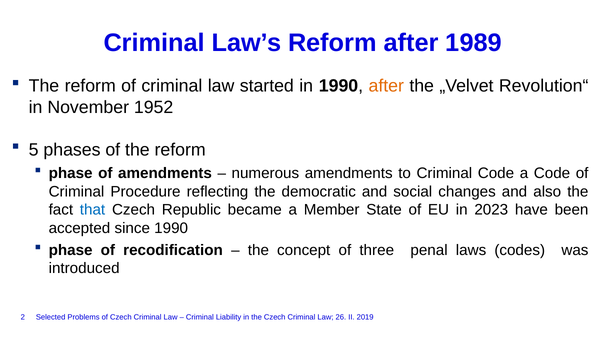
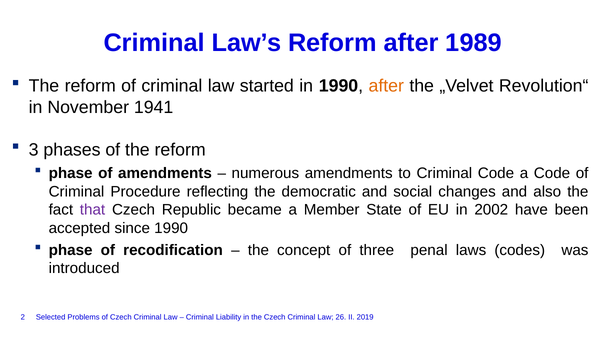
1952: 1952 -> 1941 (154, 107)
5: 5 -> 3 (34, 150)
that colour: blue -> purple (93, 210)
2023: 2023 -> 2002 (491, 210)
